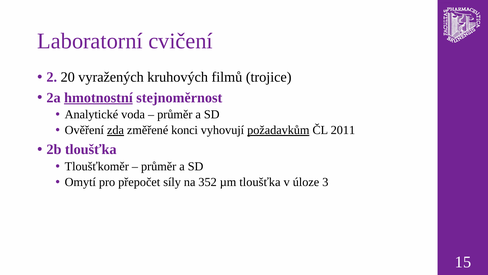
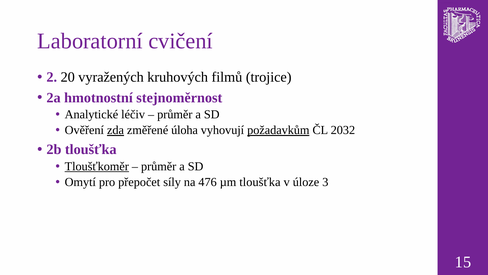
hmotnostní underline: present -> none (98, 98)
voda: voda -> léčiv (133, 114)
konci: konci -> úloha (185, 130)
2011: 2011 -> 2032 (343, 130)
Tloušťkoměr underline: none -> present (97, 166)
352: 352 -> 476 (208, 182)
